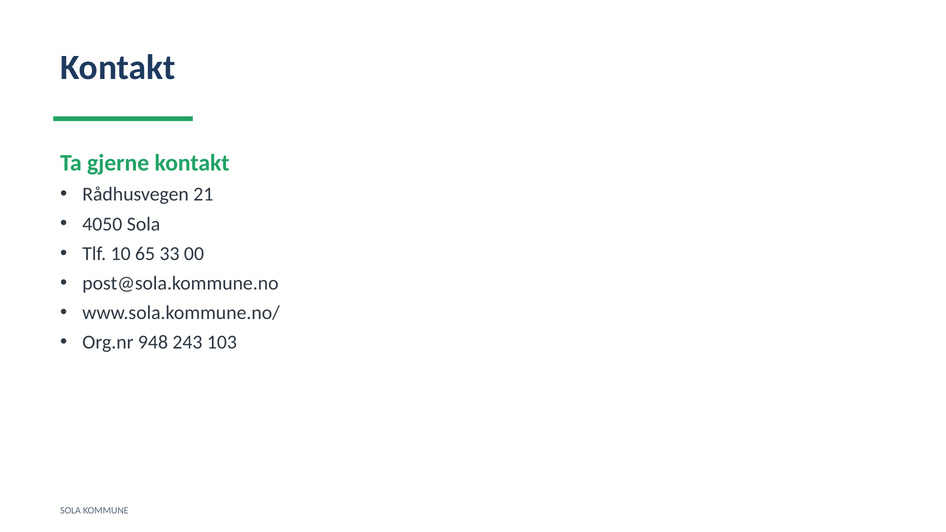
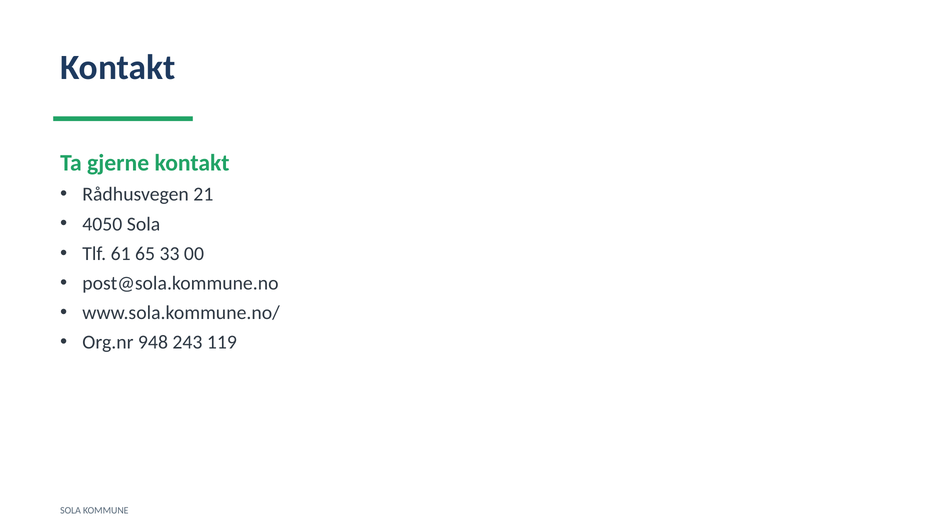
10: 10 -> 61 (121, 254)
103: 103 -> 119 (222, 342)
